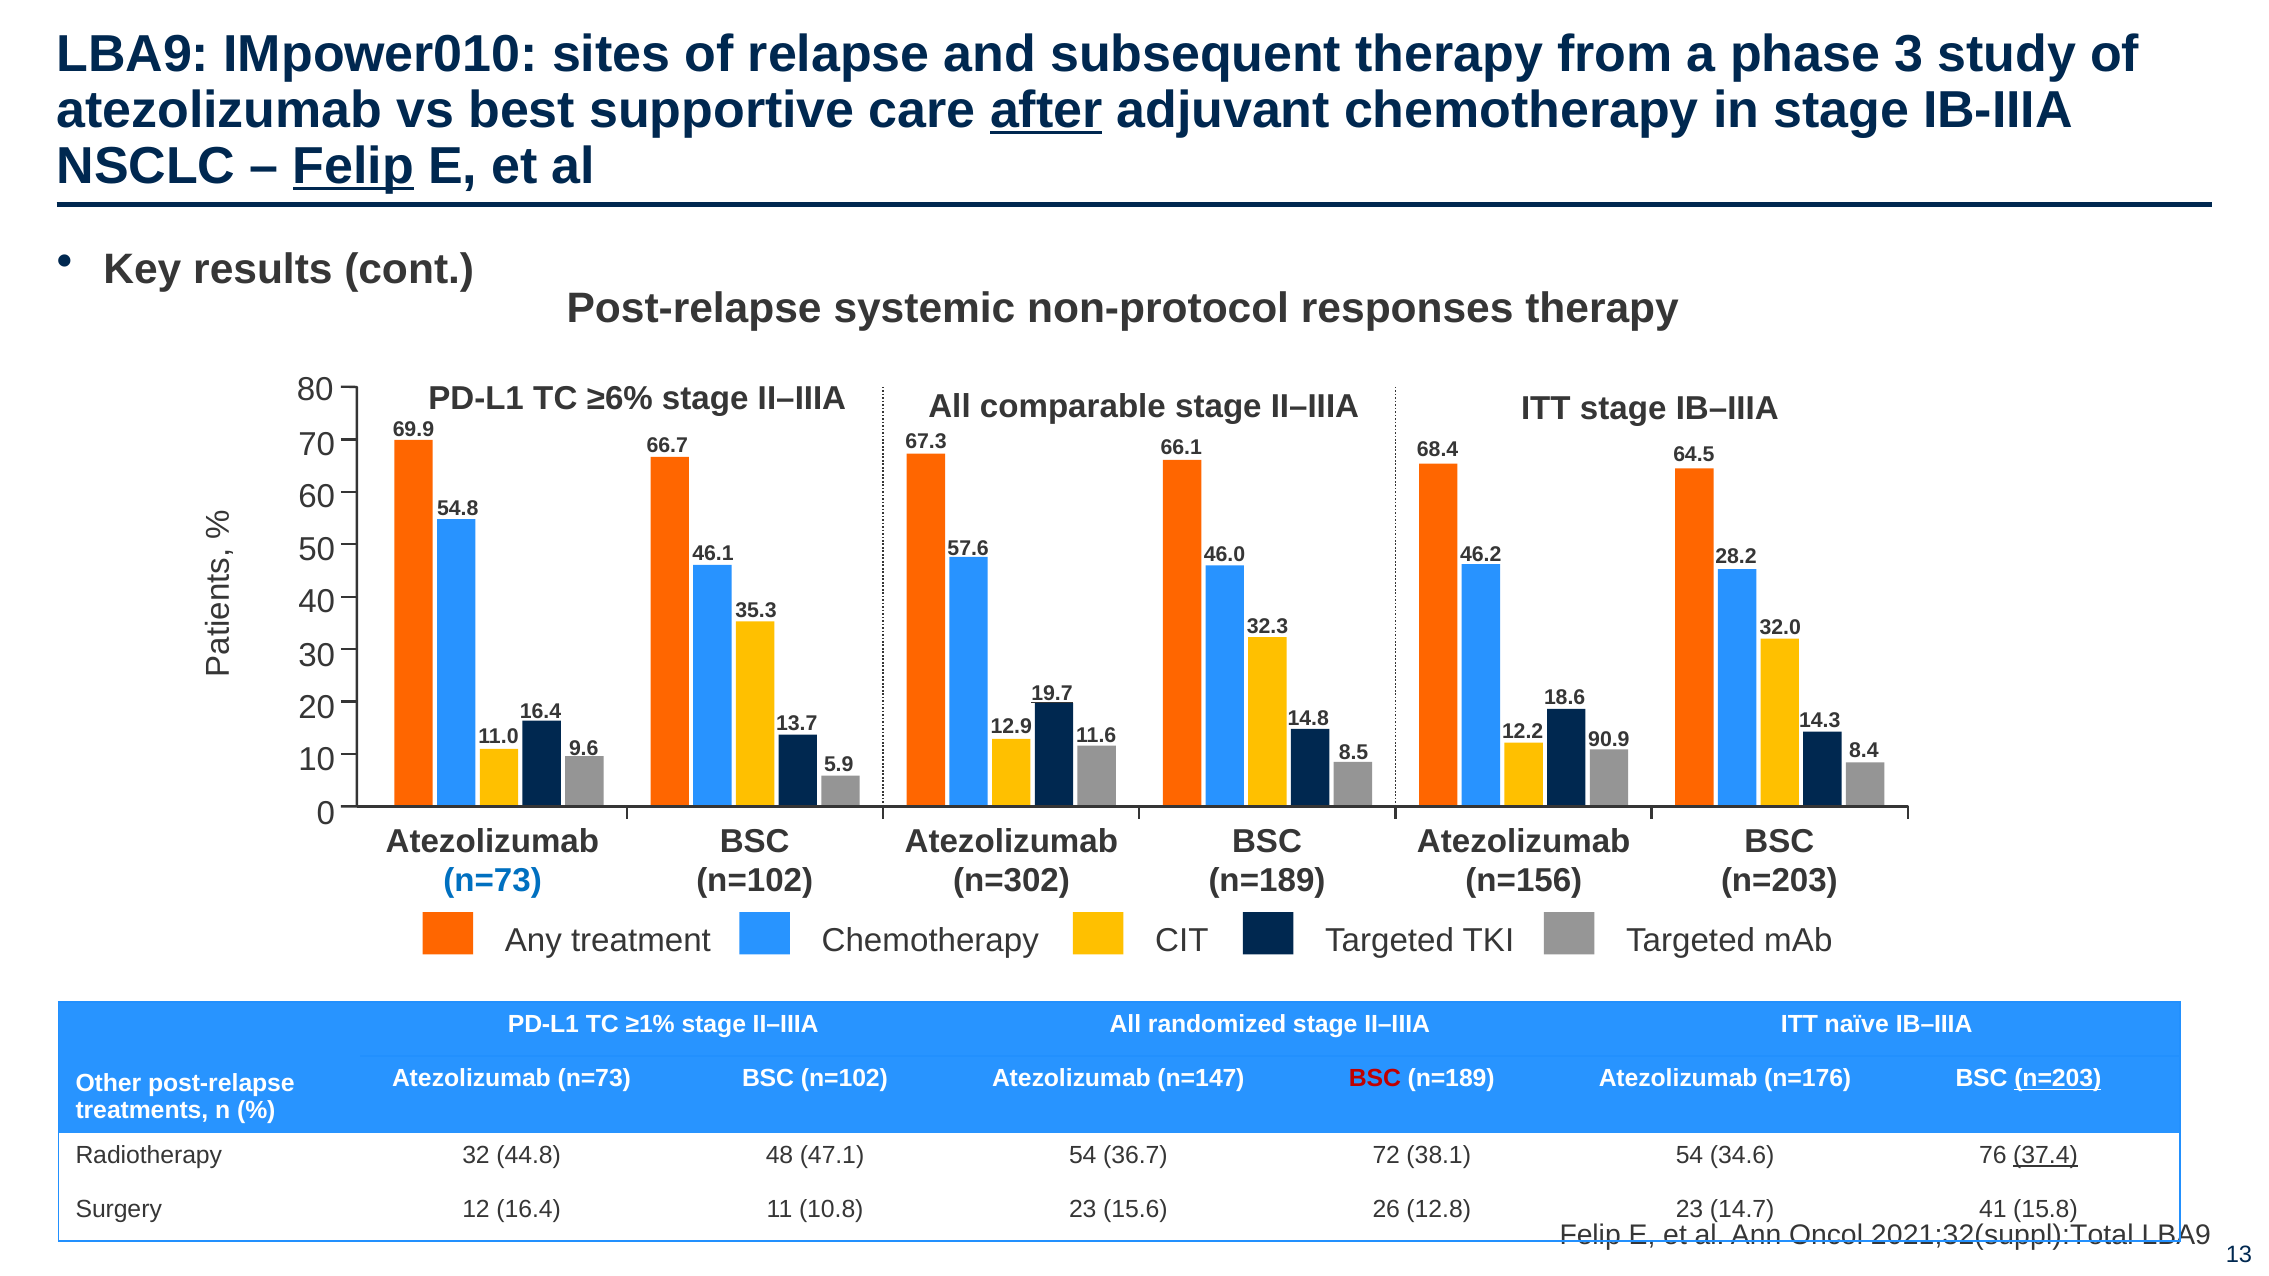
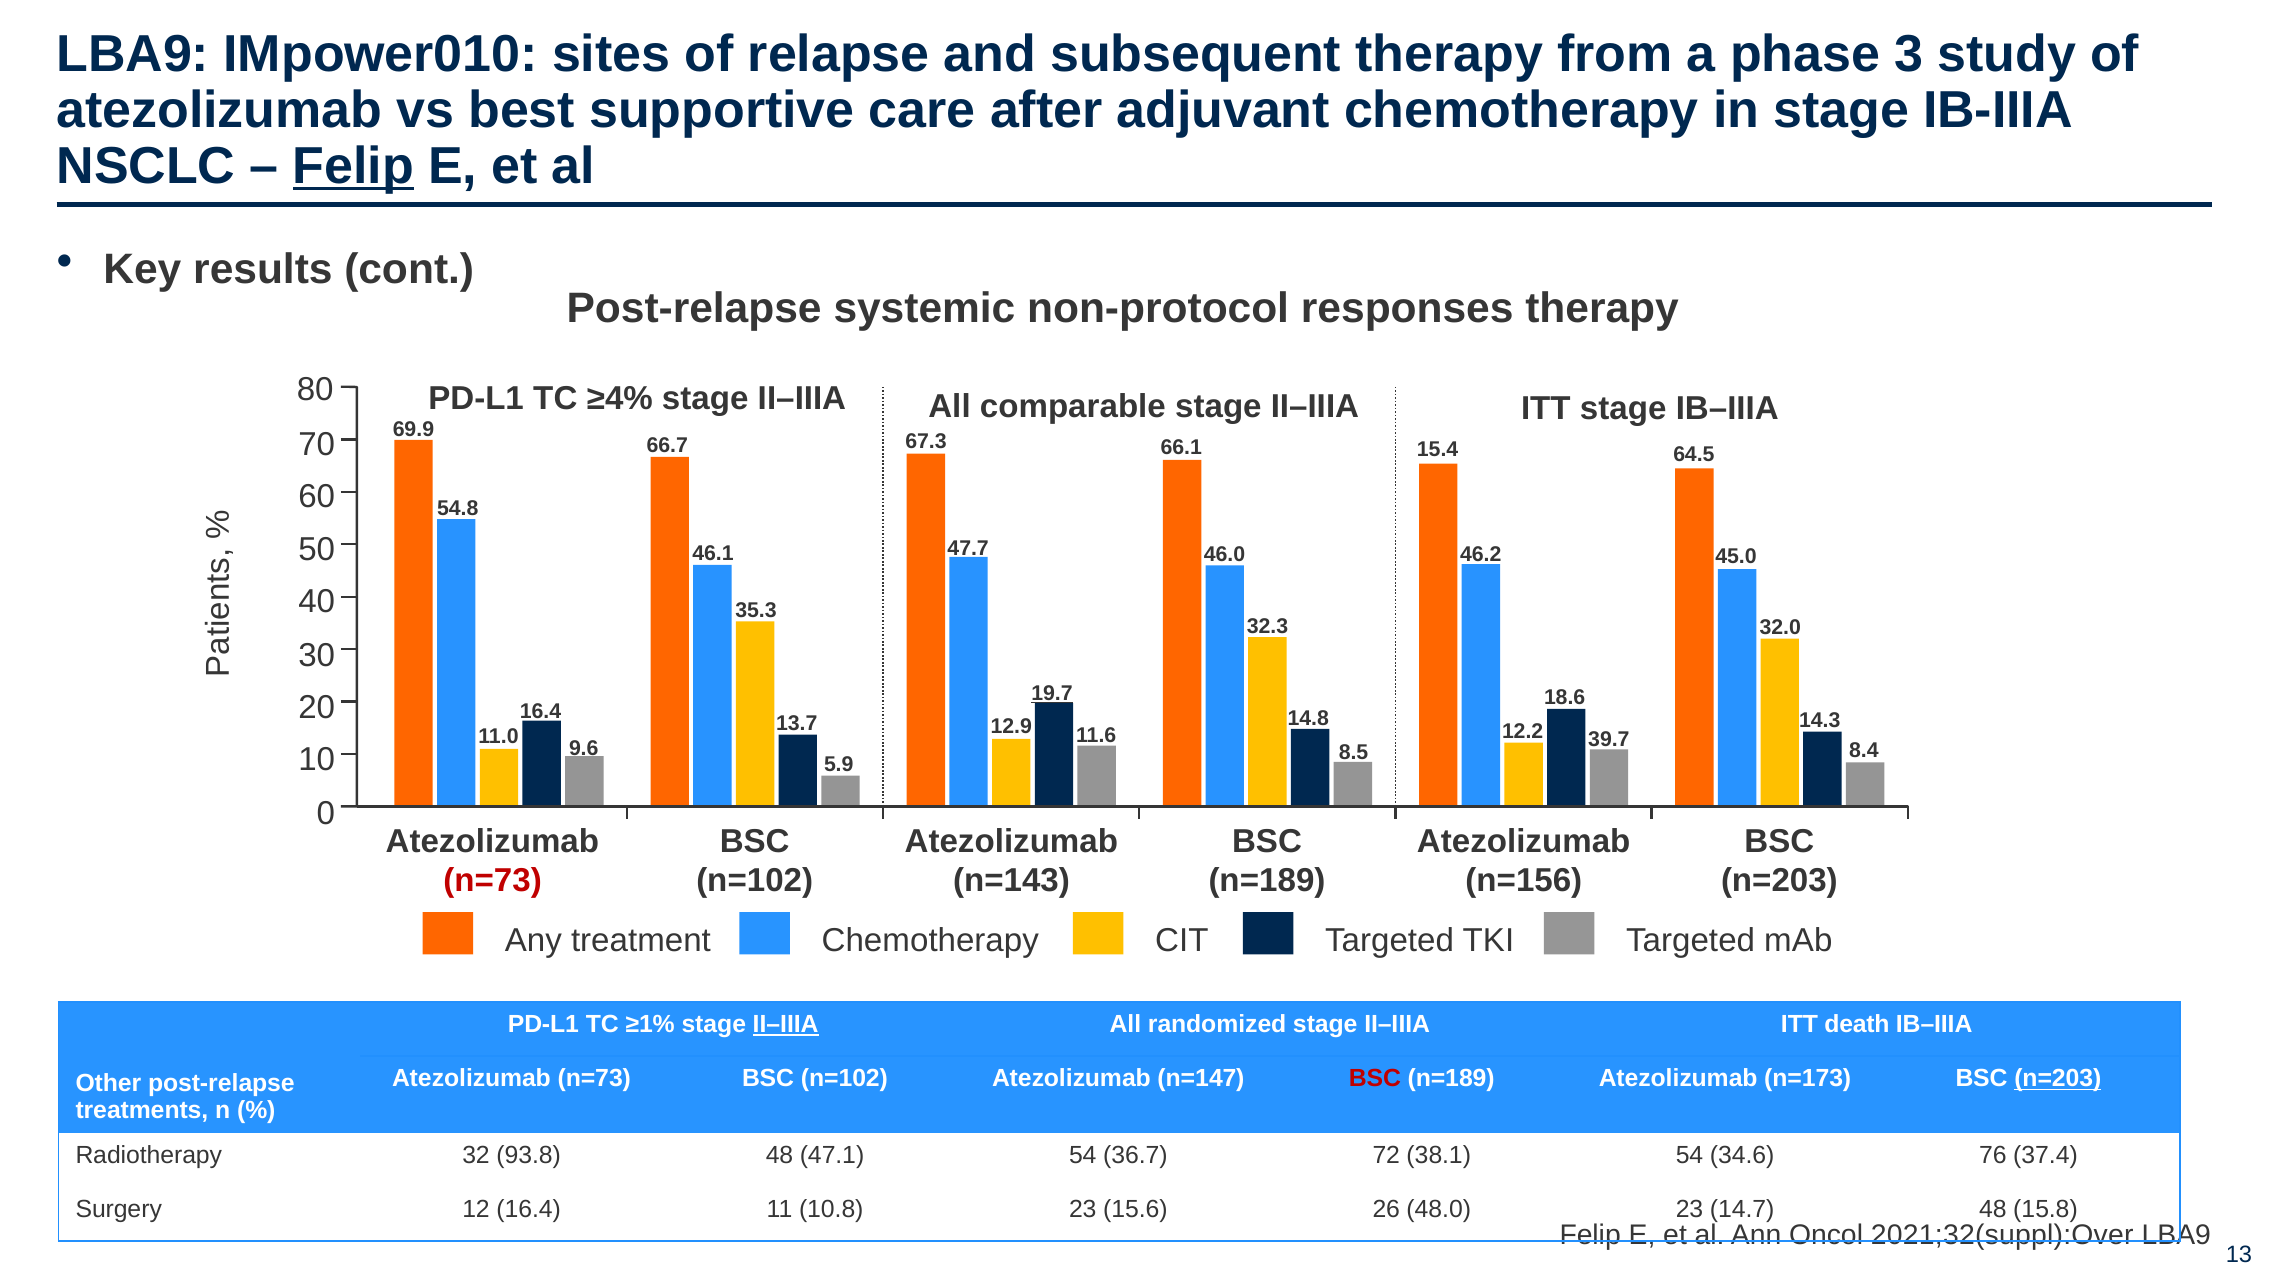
after underline: present -> none (1046, 110)
≥6%: ≥6% -> ≥4% (620, 399)
68.4: 68.4 -> 15.4 (1438, 450)
57.6: 57.6 -> 47.7 (968, 548)
28.2: 28.2 -> 45.0 (1736, 556)
90.9: 90.9 -> 39.7 (1609, 740)
n=73 colour: blue -> red (493, 881)
n=302: n=302 -> n=143 (1012, 881)
II–IIIA underline: none -> present (786, 1025)
naïve: naïve -> death (1857, 1025)
n=176: n=176 -> n=173 (1808, 1079)
44.8: 44.8 -> 93.8 (529, 1156)
37.4 underline: present -> none (2046, 1156)
12.8: 12.8 -> 48.0 (1439, 1210)
14.7 41: 41 -> 48 (1993, 1210)
2021;32(suppl):Total: 2021;32(suppl):Total -> 2021;32(suppl):Over (2002, 1236)
